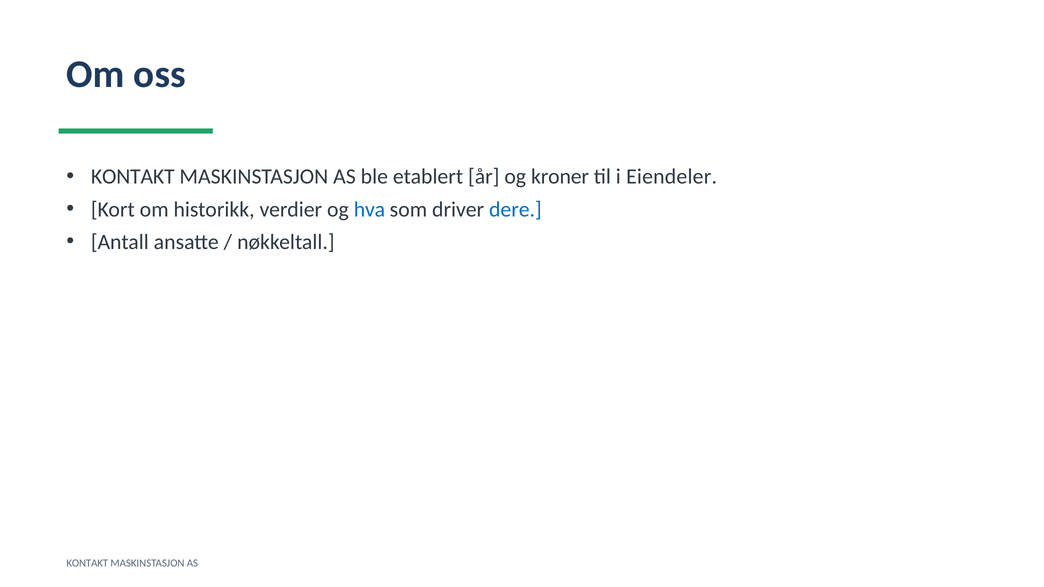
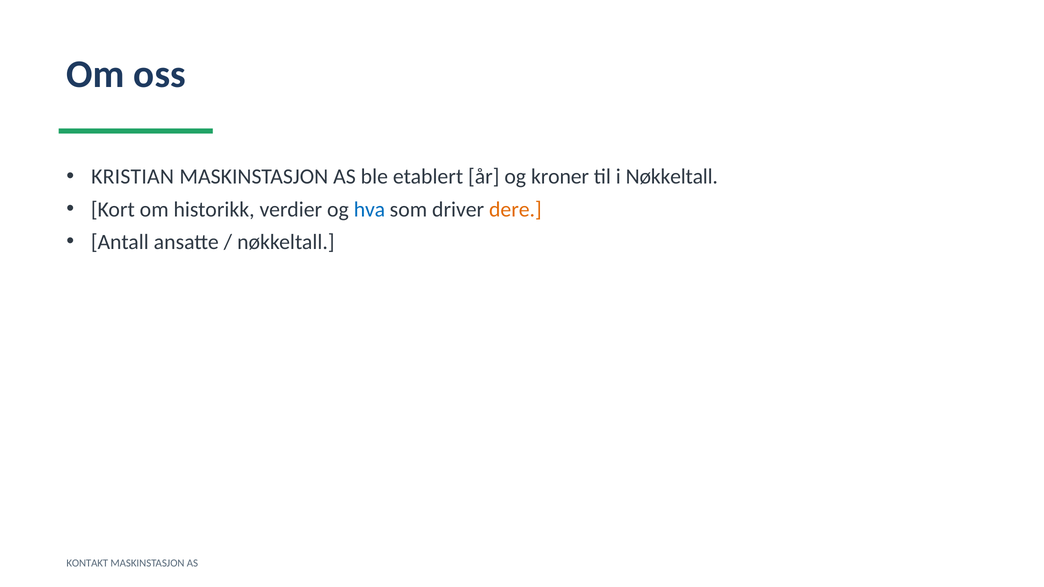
KONTAKT: KONTAKT -> KRISTIAN (133, 177)
i Eiendeler: Eiendeler -> Nøkkeltall (672, 177)
dere colour: blue -> orange (515, 209)
